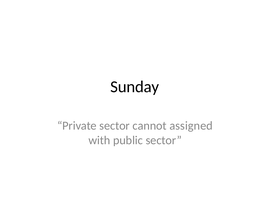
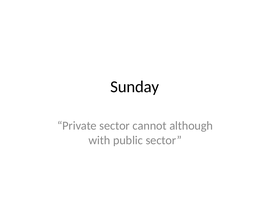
assigned: assigned -> although (191, 126)
